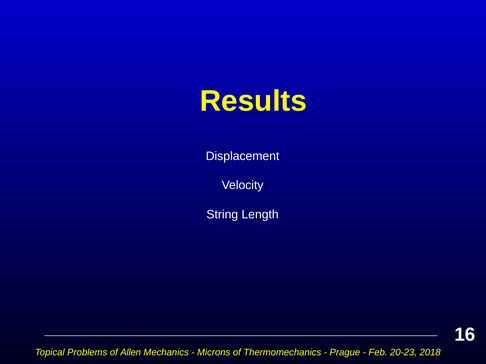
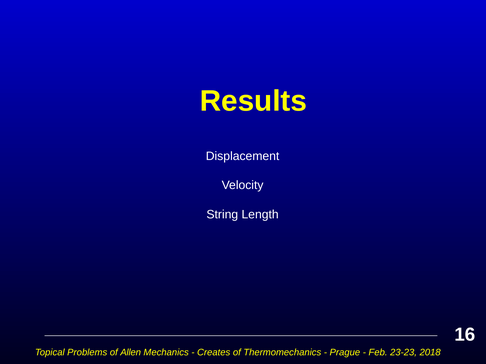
Microns: Microns -> Creates (214, 353)
20-23: 20-23 -> 23-23 (404, 353)
